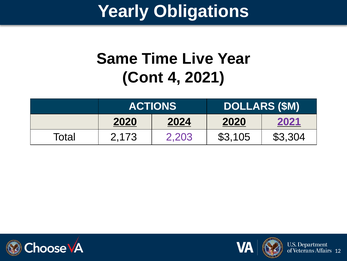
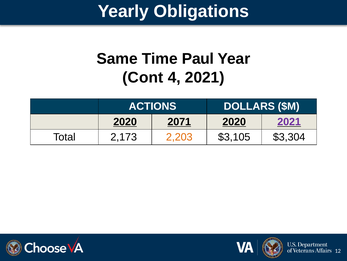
Live: Live -> Paul (198, 59)
2024: 2024 -> 2071 (179, 122)
2,203 colour: purple -> orange (179, 137)
